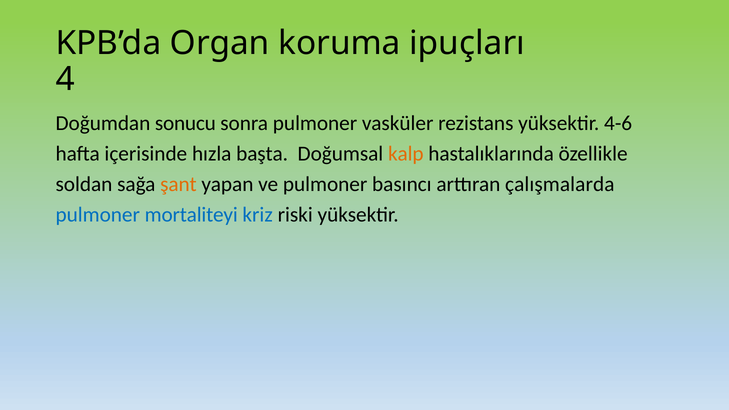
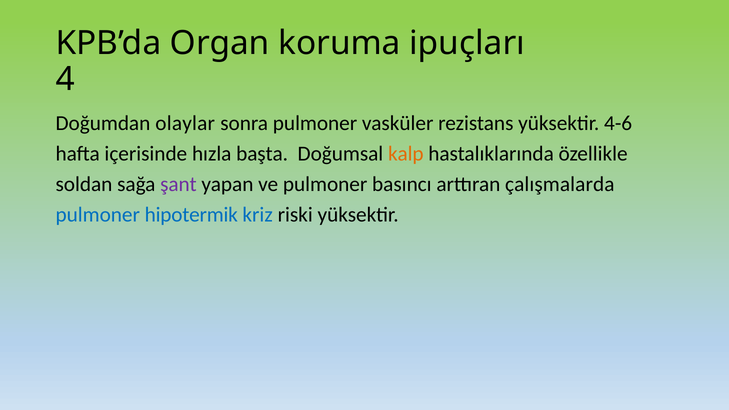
sonucu: sonucu -> olaylar (185, 123)
şant colour: orange -> purple (178, 184)
mortaliteyi: mortaliteyi -> hipotermik (191, 215)
